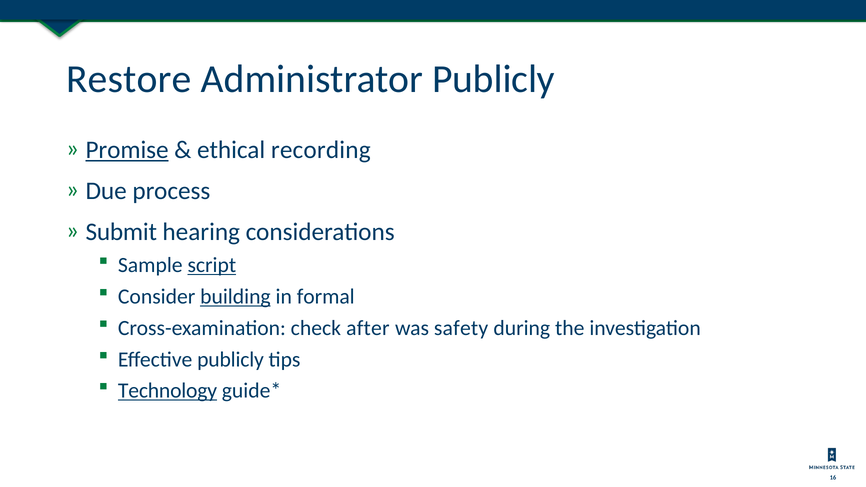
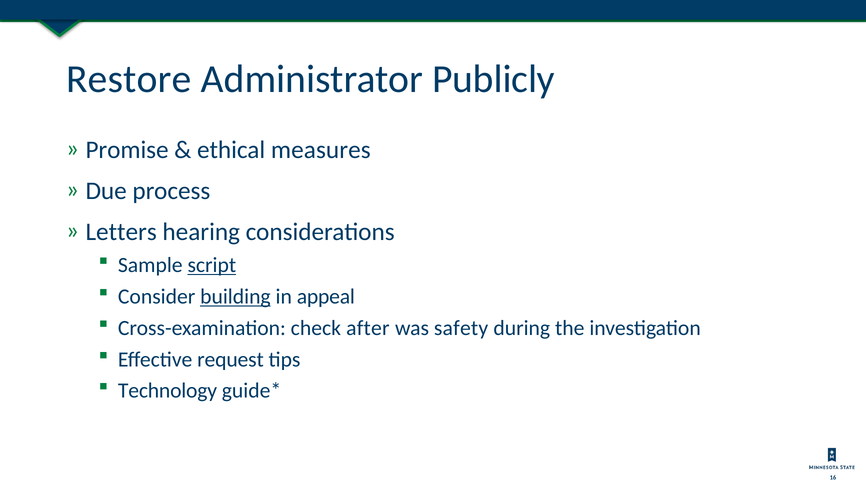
Promise underline: present -> none (127, 150)
recording: recording -> measures (321, 150)
Submit: Submit -> Letters (121, 232)
formal: formal -> appeal (326, 297)
Effective publicly: publicly -> request (230, 359)
Technology underline: present -> none (168, 391)
